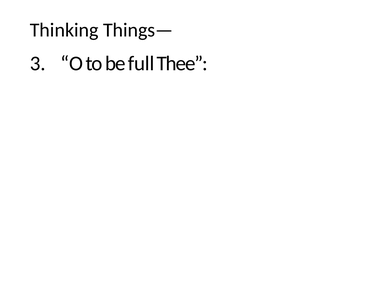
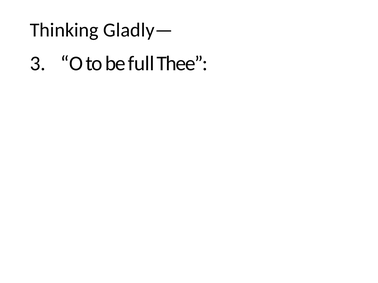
Things—: Things— -> Gladly— (138, 30)
